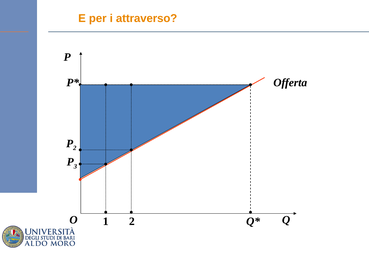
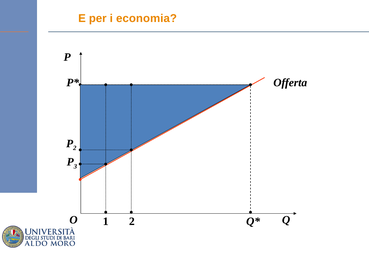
attraverso: attraverso -> economia (146, 18)
